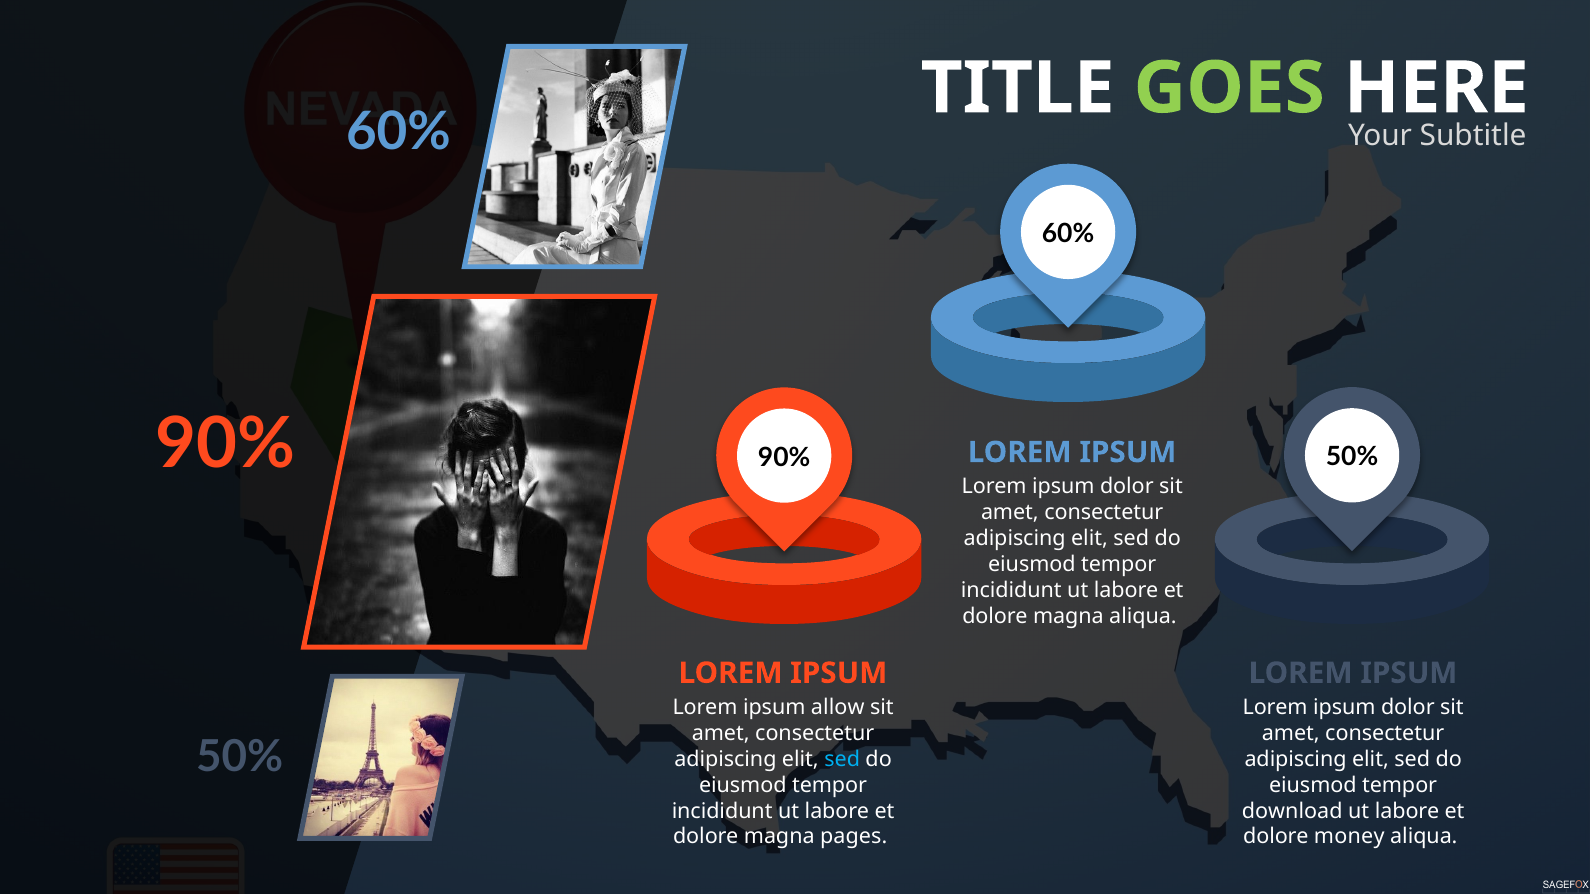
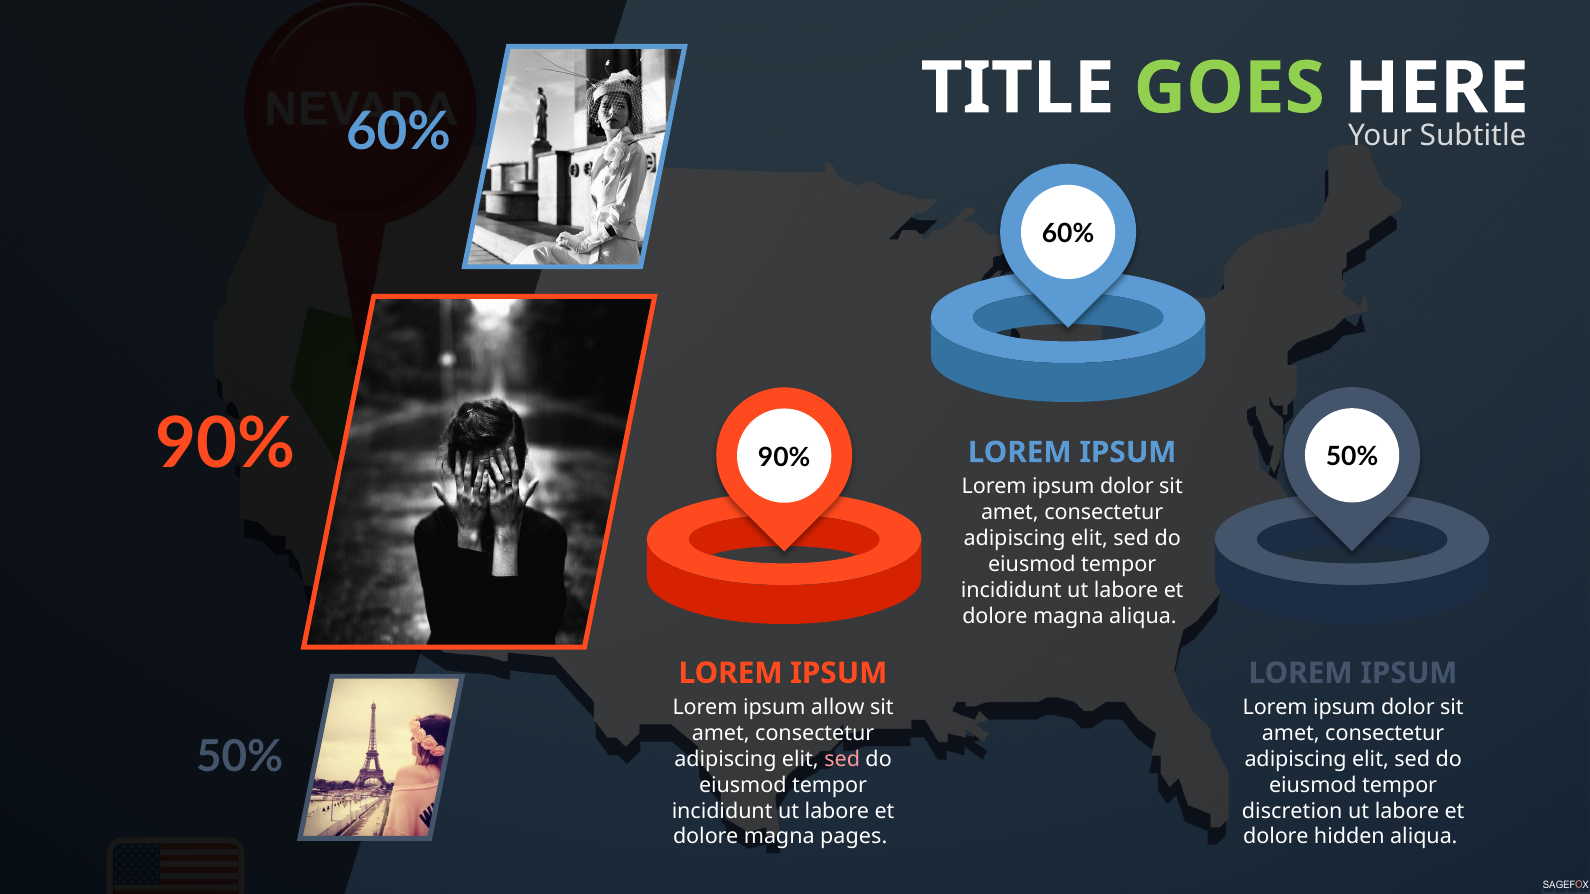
sed colour: light blue -> pink (842, 760)
download: download -> discretion (1292, 811)
money: money -> hidden (1349, 837)
